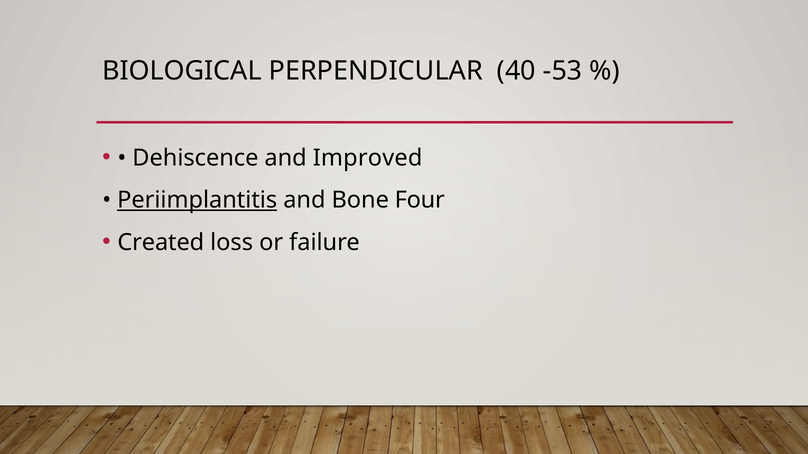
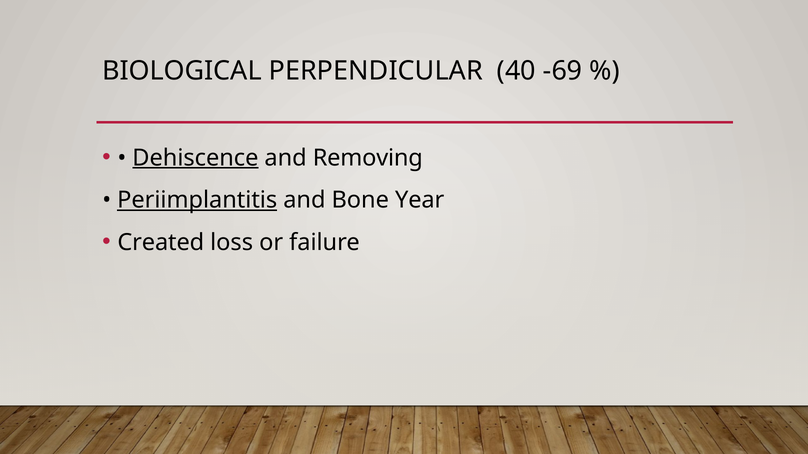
-53: -53 -> -69 (563, 71)
Dehiscence underline: none -> present (195, 158)
Improved: Improved -> Removing (368, 158)
Four: Four -> Year (420, 200)
